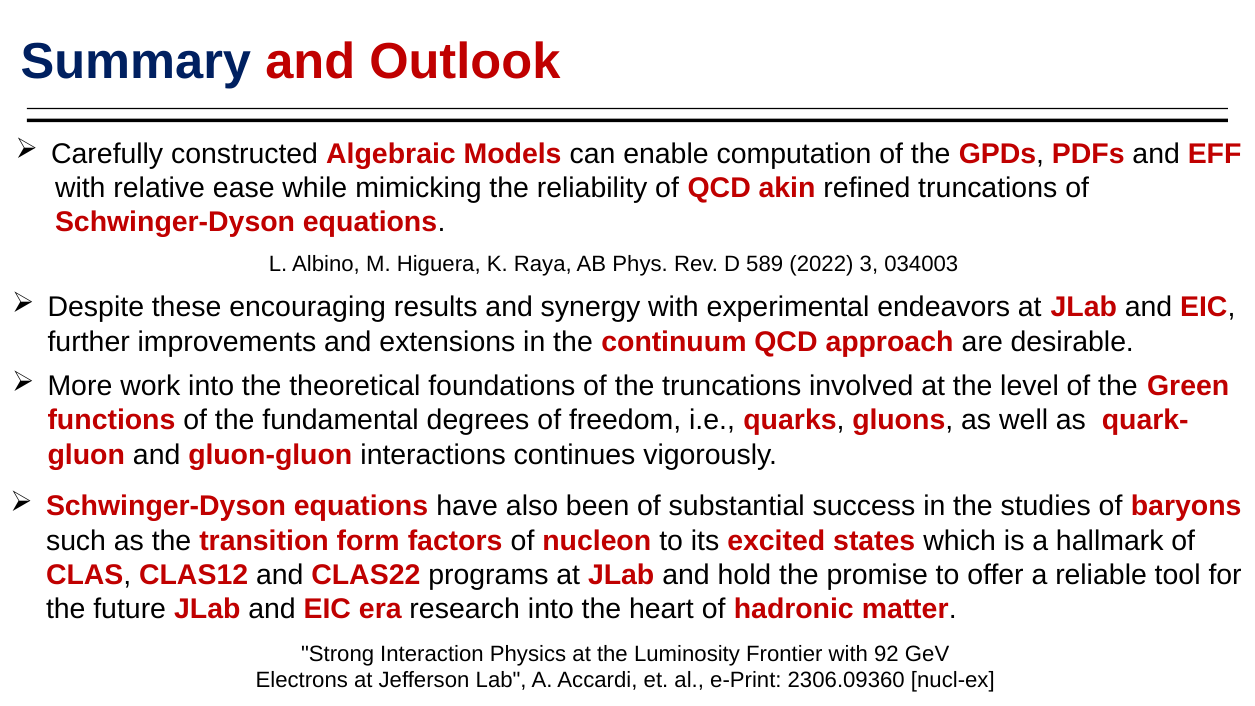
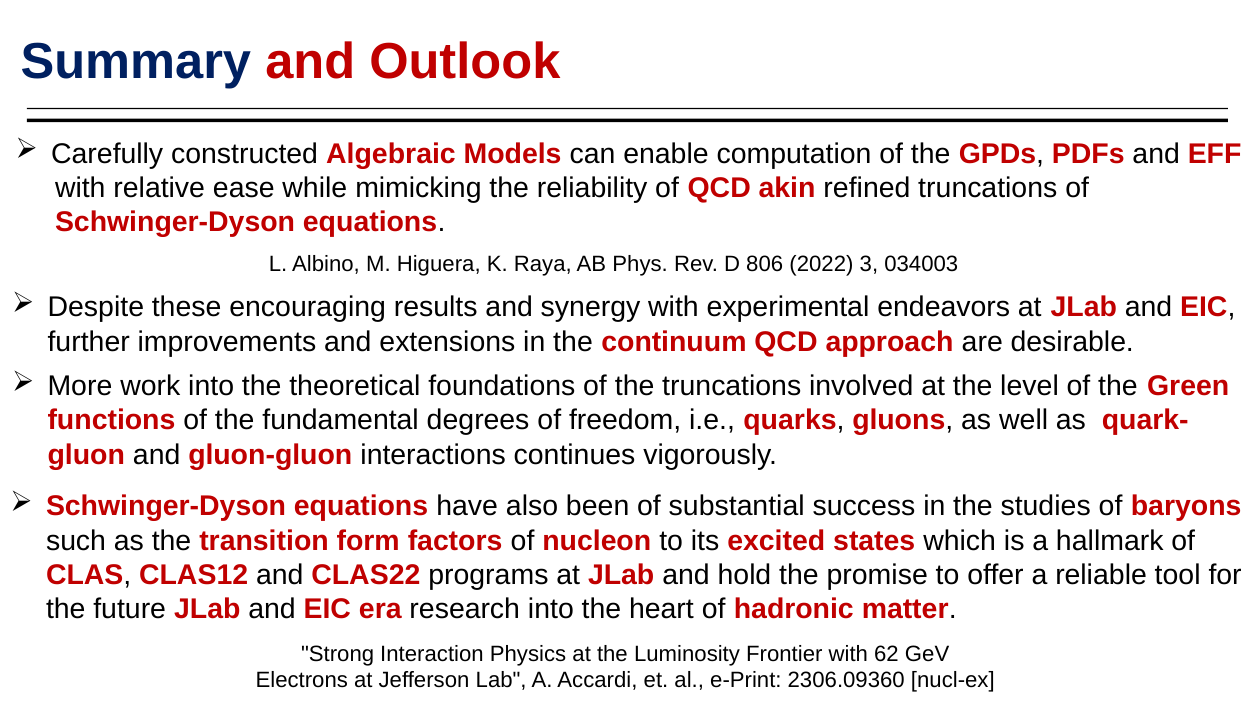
589: 589 -> 806 (765, 265)
92: 92 -> 62 (886, 654)
